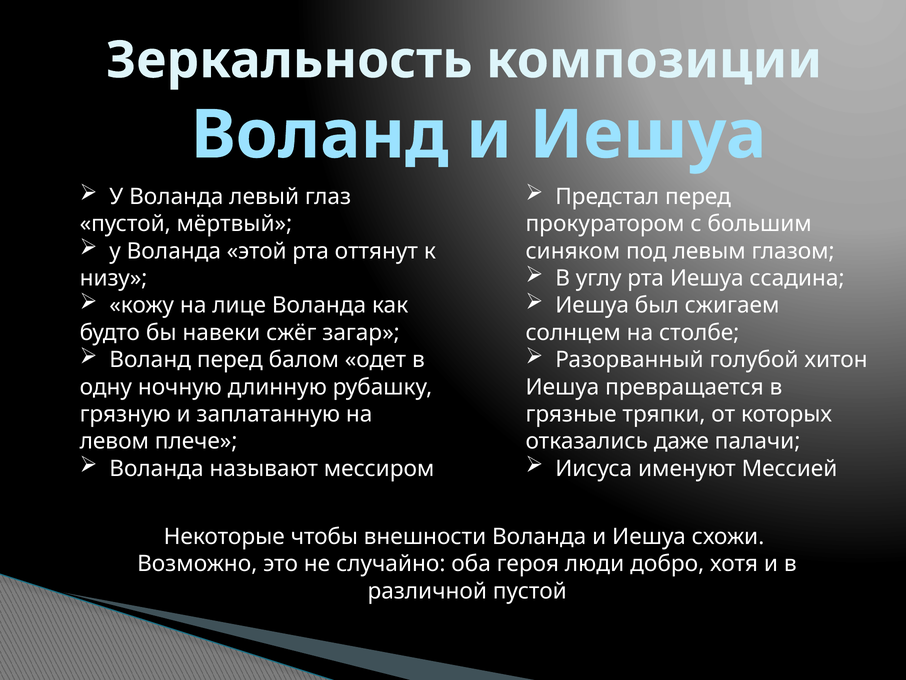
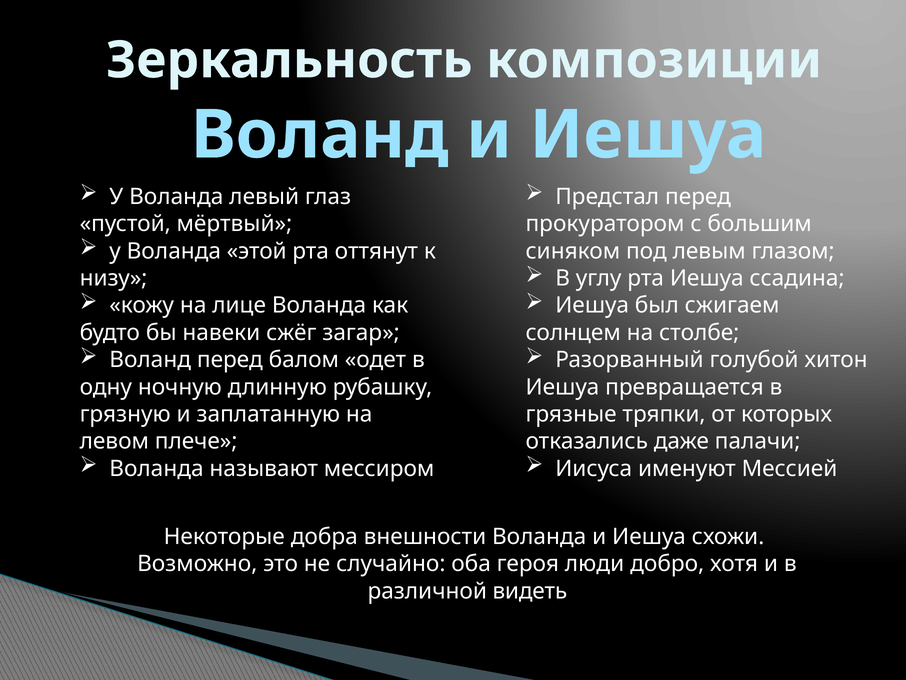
чтобы: чтобы -> добра (324, 536)
различной пустой: пустой -> видеть (530, 591)
